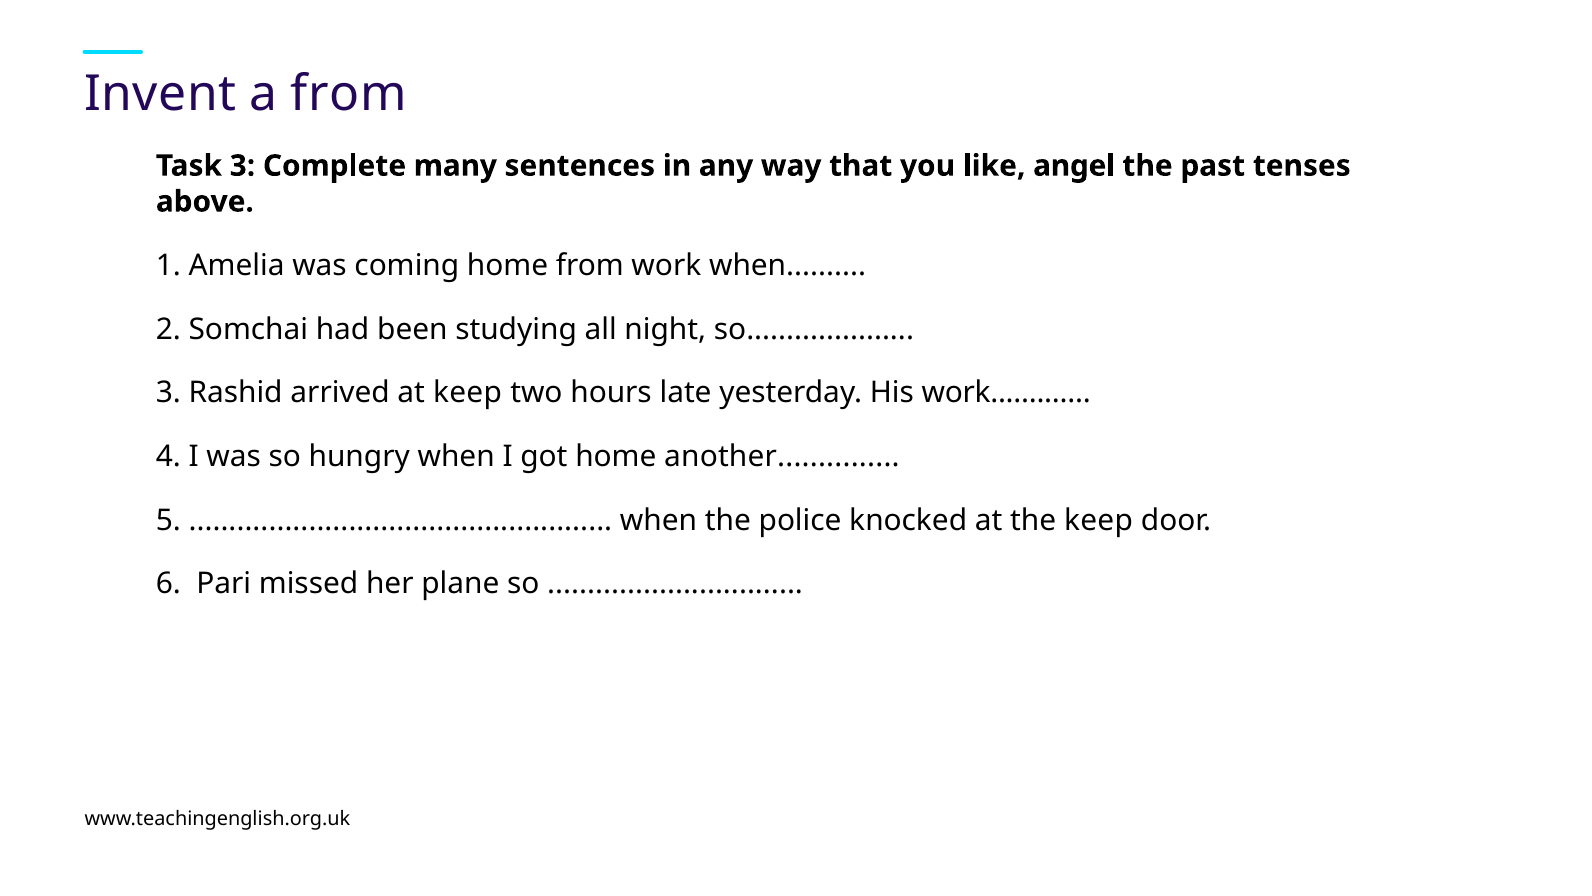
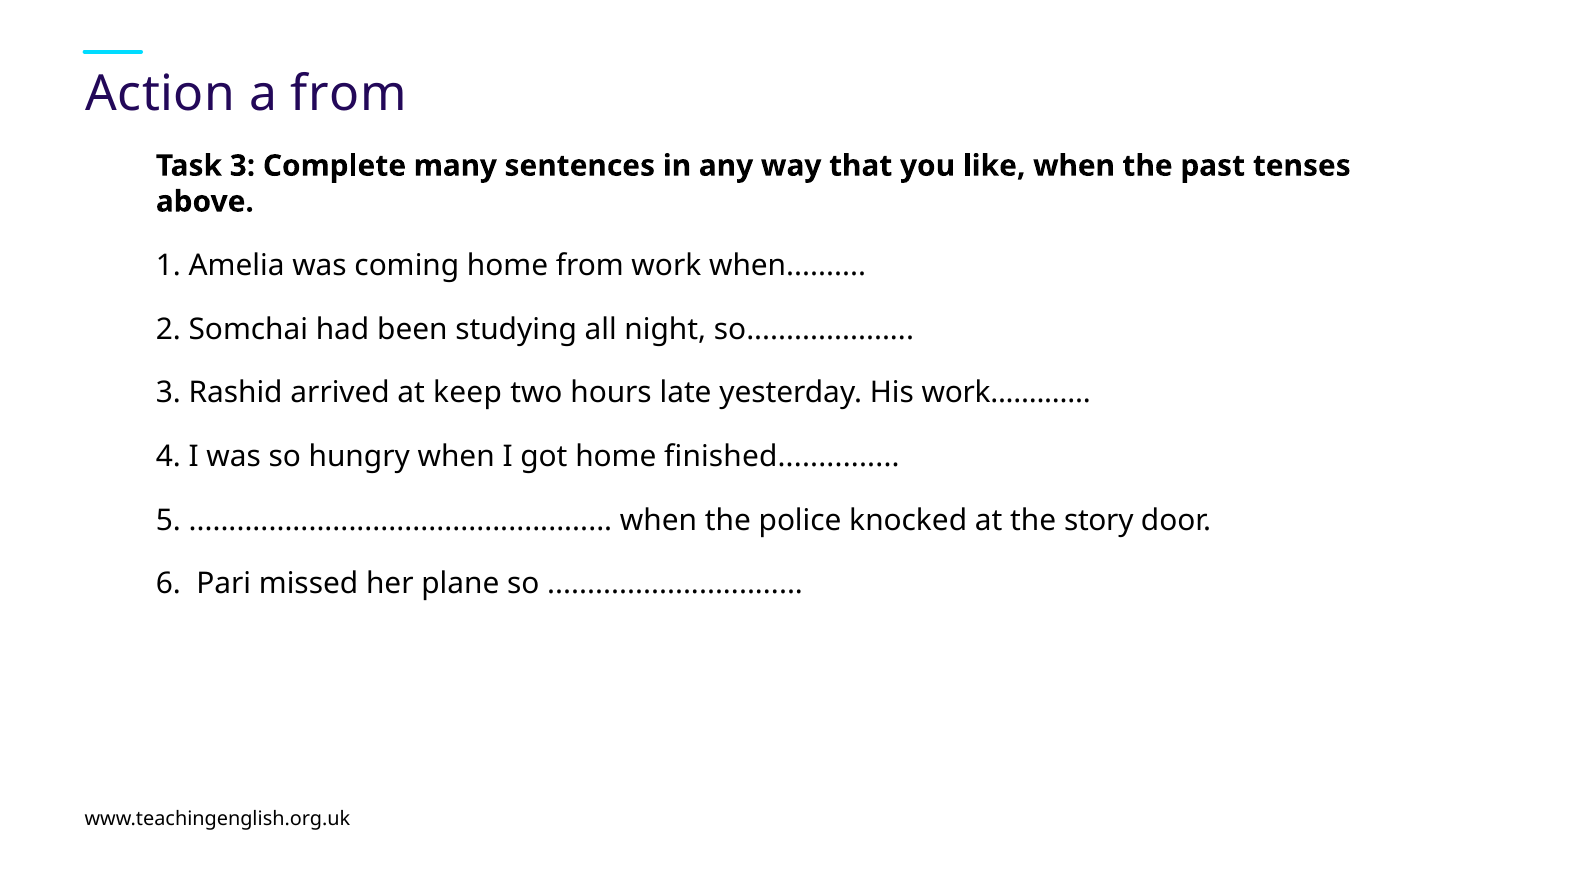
Invent: Invent -> Action (160, 94)
like angel: angel -> when (1074, 166)
another: another -> finished (782, 456)
the keep: keep -> story (1099, 520)
